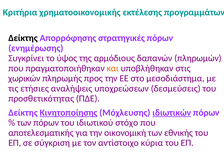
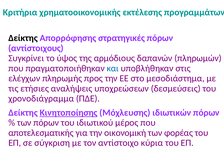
ενημέρωσης: ενημέρωσης -> αντίστοιχους (36, 48)
και colour: orange -> blue (113, 68)
χωρικών: χωρικών -> ελέγχων (24, 78)
προσθετικότητας: προσθετικότητας -> χρονοδιάγραμμα (41, 99)
ιδιωτικών underline: present -> none (172, 113)
στόχο: στόχο -> μέρος (127, 123)
εθνικής: εθνικής -> φορέας (179, 133)
